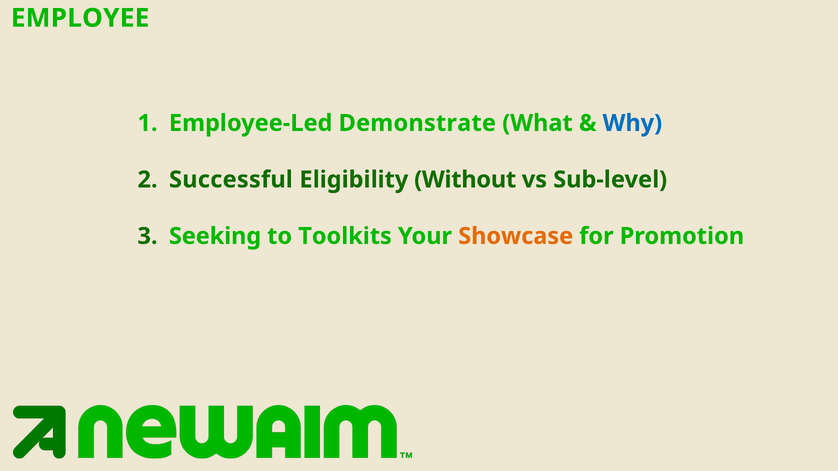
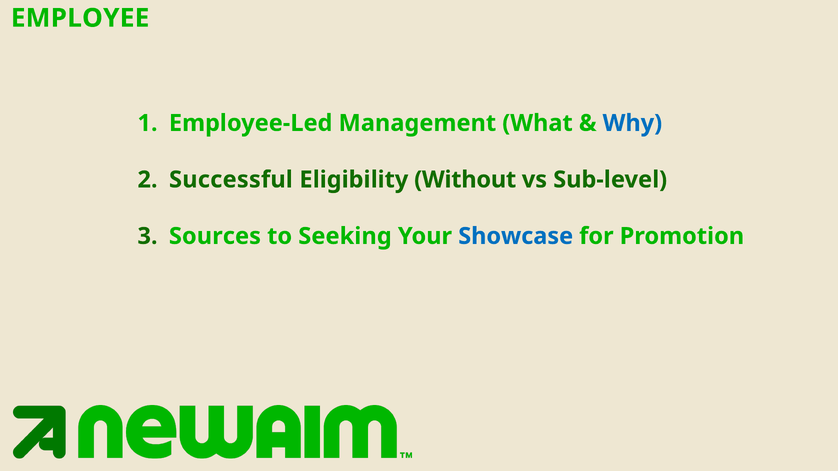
Demonstrate: Demonstrate -> Management (417, 123)
Seeking: Seeking -> Sources (215, 236)
Toolkits: Toolkits -> Seeking (345, 236)
Showcase colour: orange -> blue (516, 236)
